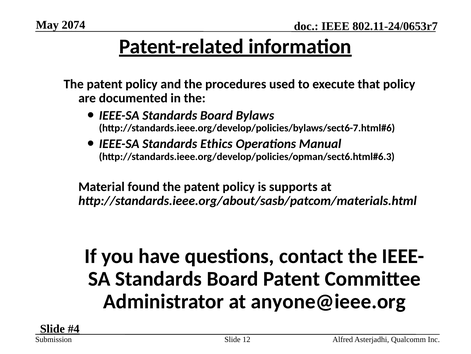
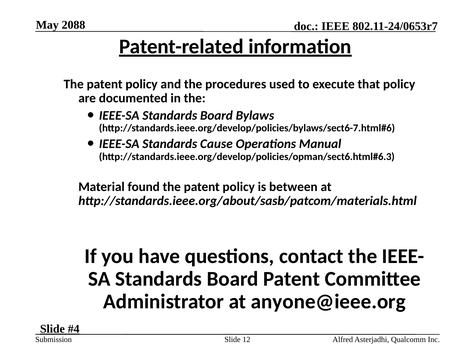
2074: 2074 -> 2088 (73, 25)
Ethics: Ethics -> Cause (216, 144)
supports: supports -> between (293, 186)
